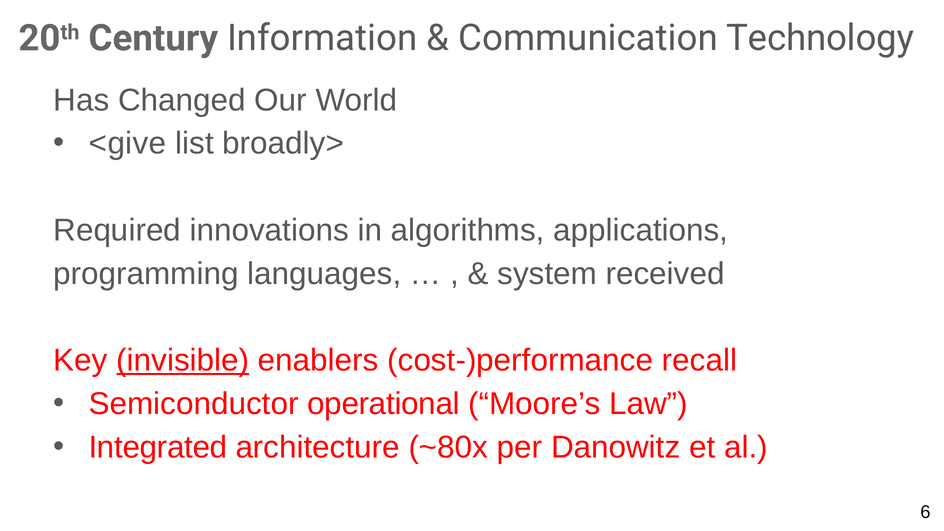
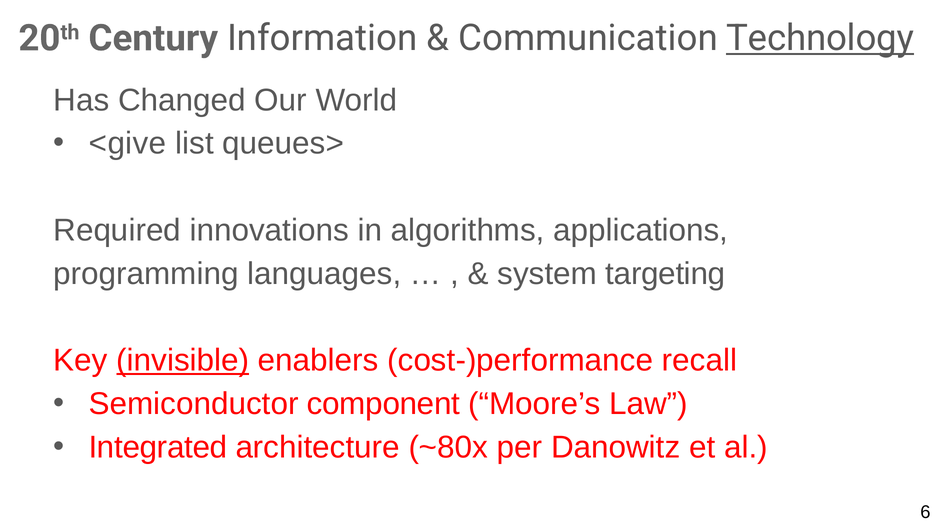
Technology underline: none -> present (820, 38)
broadly>: broadly> -> queues> (283, 144)
received: received -> targeting (665, 274)
operational: operational -> component (383, 404)
